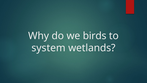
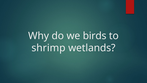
system: system -> shrimp (49, 48)
